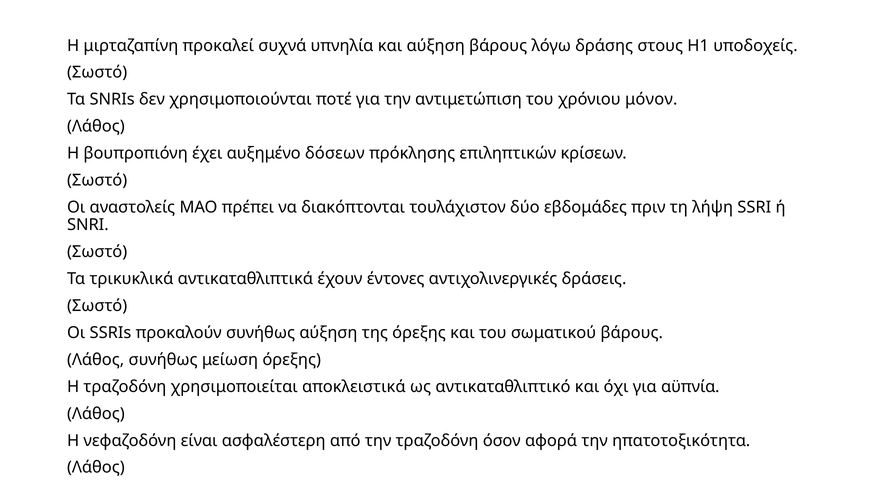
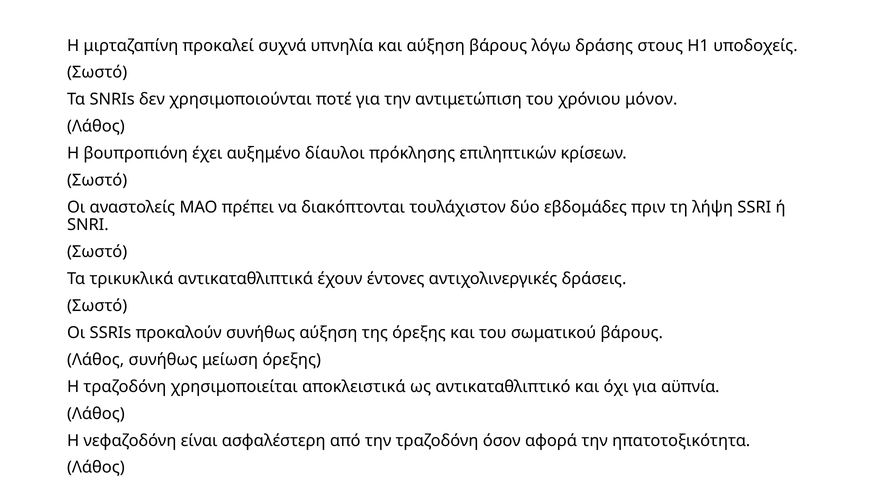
δόσεων: δόσεων -> δίαυλοι (335, 154)
